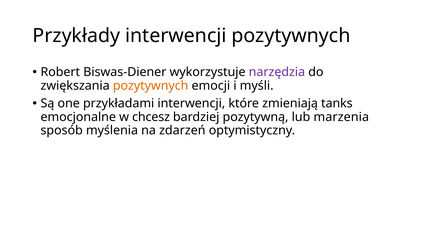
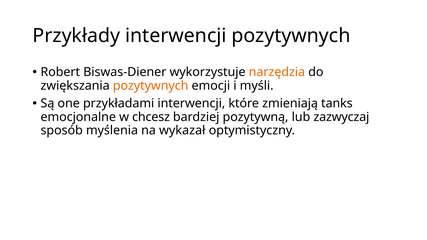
narzędzia colour: purple -> orange (277, 72)
marzenia: marzenia -> zazwyczaj (341, 117)
zdarzeń: zdarzeń -> wykazał (182, 130)
